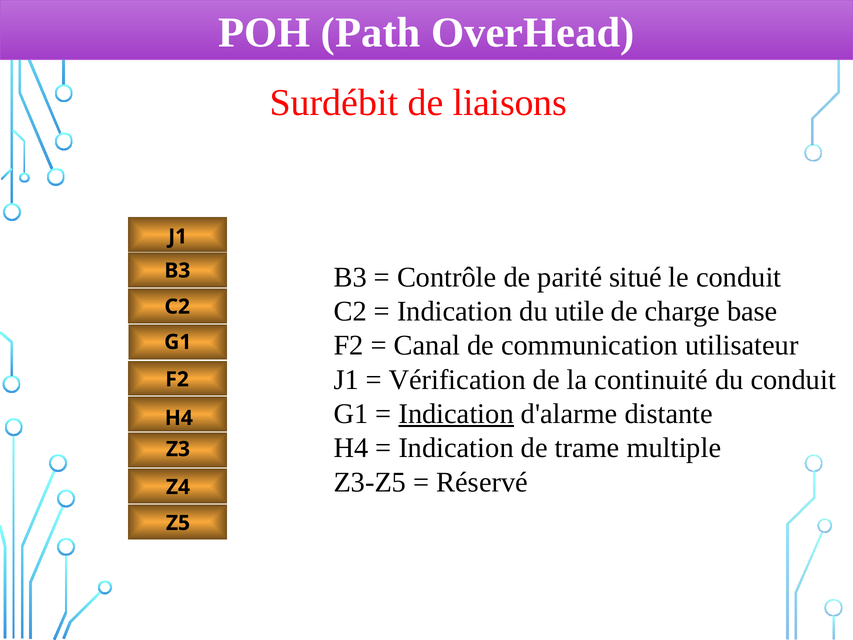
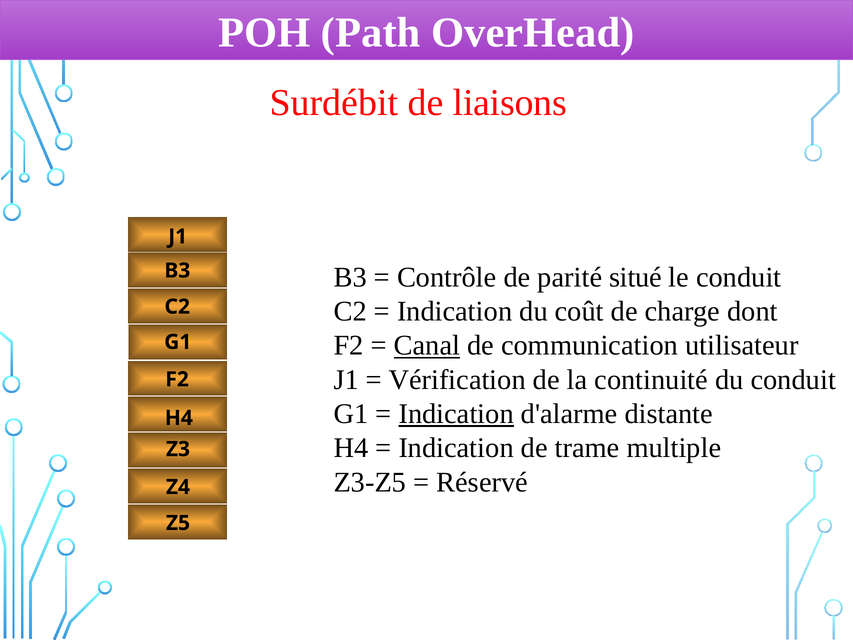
utile: utile -> coût (579, 311)
base: base -> dont (752, 311)
Canal underline: none -> present (427, 345)
